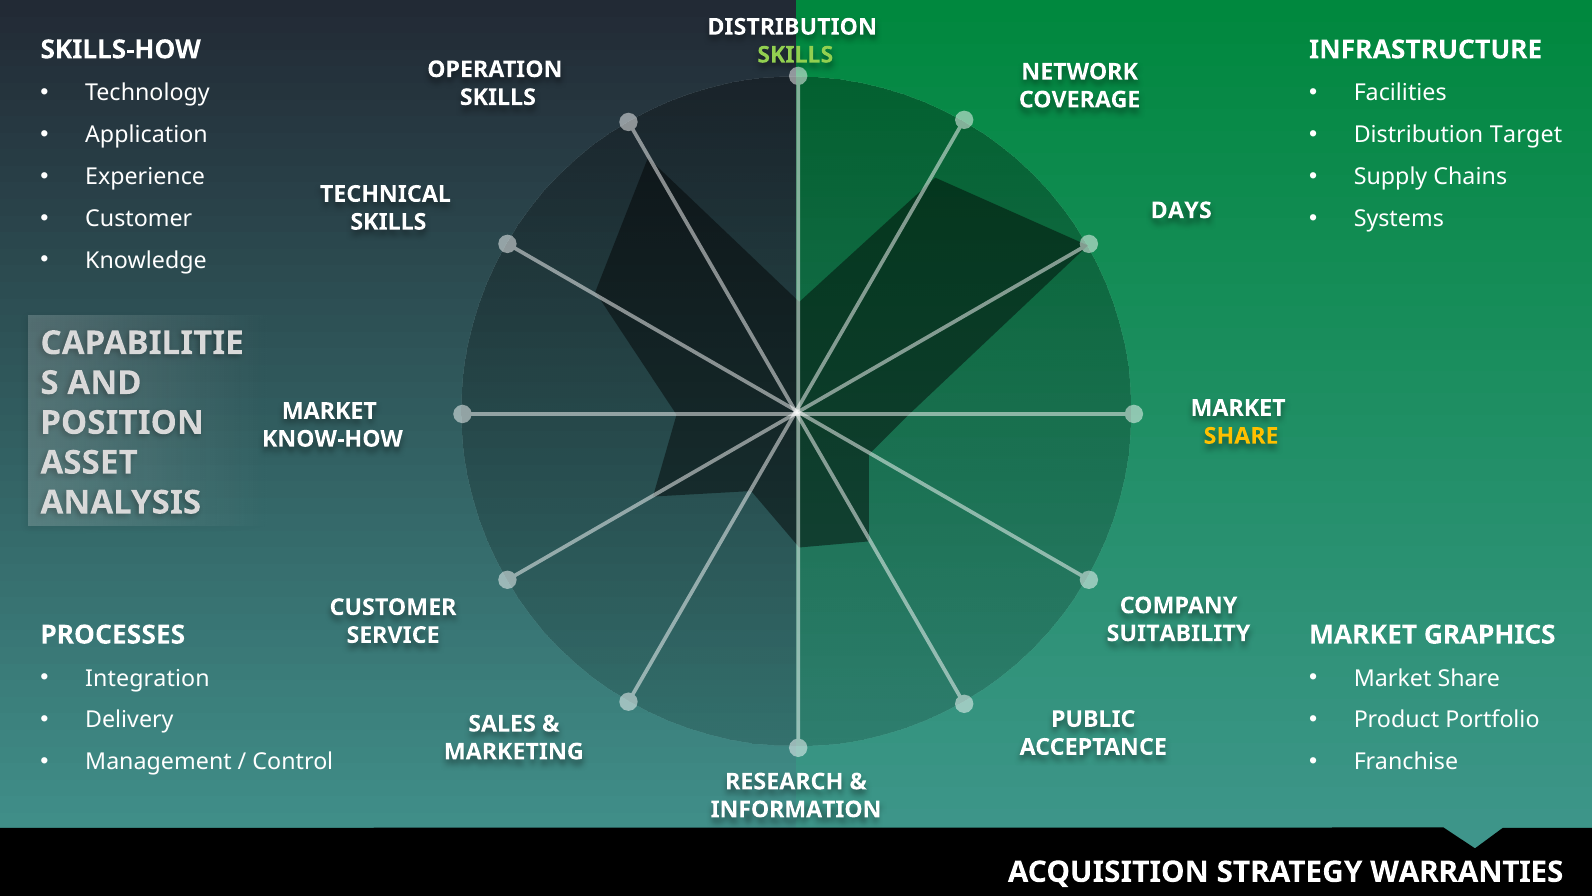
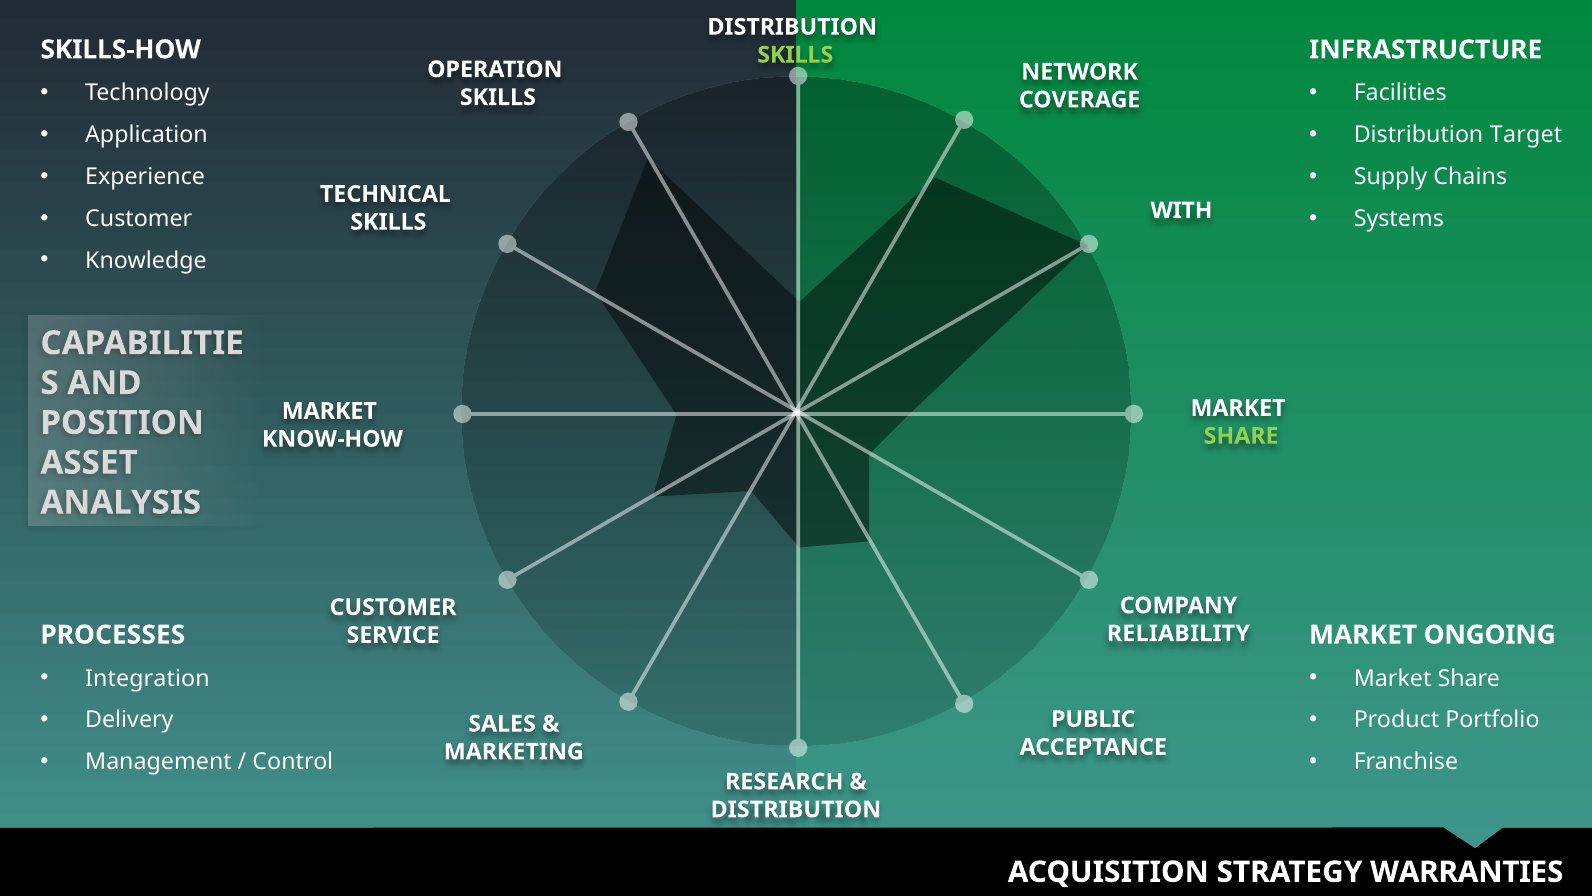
DAYS: DAYS -> WITH (1181, 210)
SHARE colour: yellow -> light green (1241, 436)
SUITABILITY: SUITABILITY -> RELIABILITY (1178, 633)
GRAPHICS: GRAPHICS -> ONGOING (1490, 635)
INFORMATION: INFORMATION -> DISTRIBUTION (796, 809)
